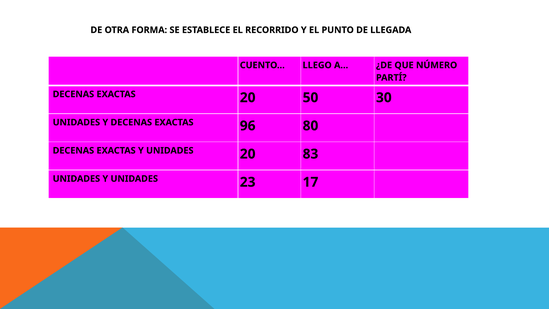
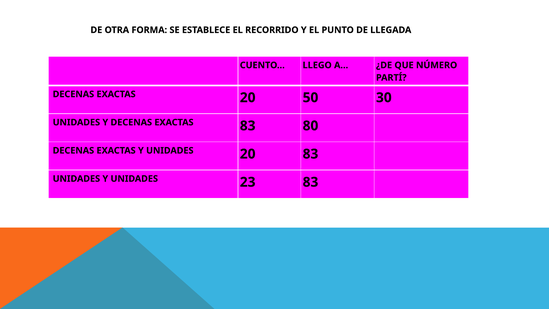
EXACTAS 96: 96 -> 83 (248, 126)
23 17: 17 -> 83 (310, 182)
